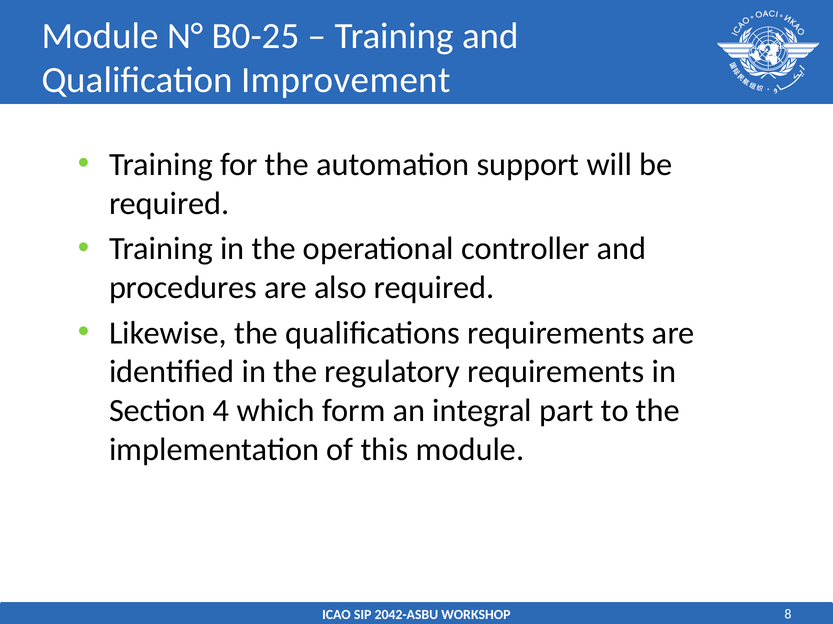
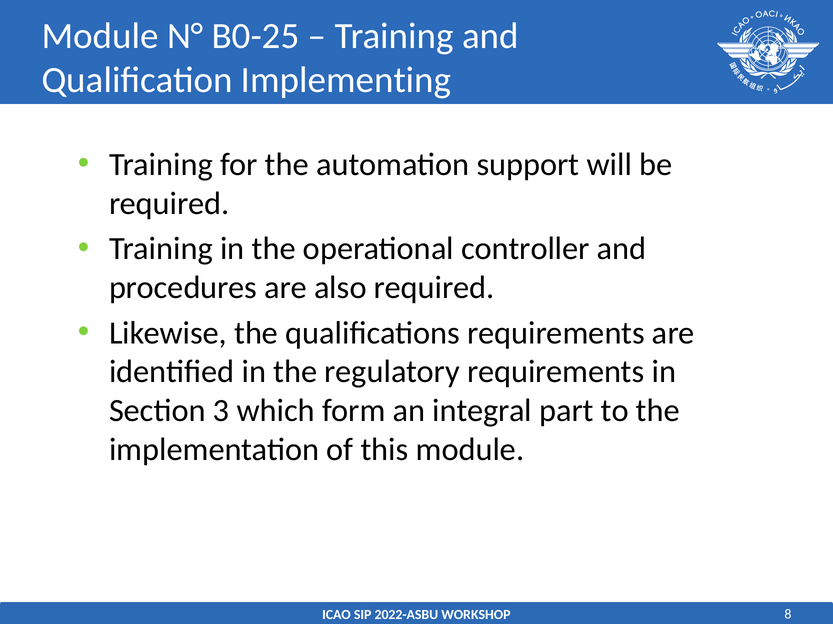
Improvement: Improvement -> Implementing (346, 80)
4: 4 -> 3 (221, 411)
2042-ASBU: 2042-ASBU -> 2022-ASBU (406, 615)
